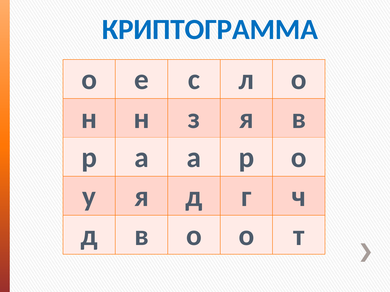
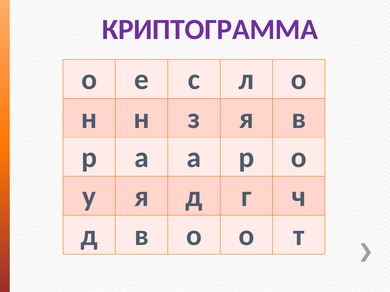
КРИПТОГРАММА colour: blue -> purple (210, 30)
